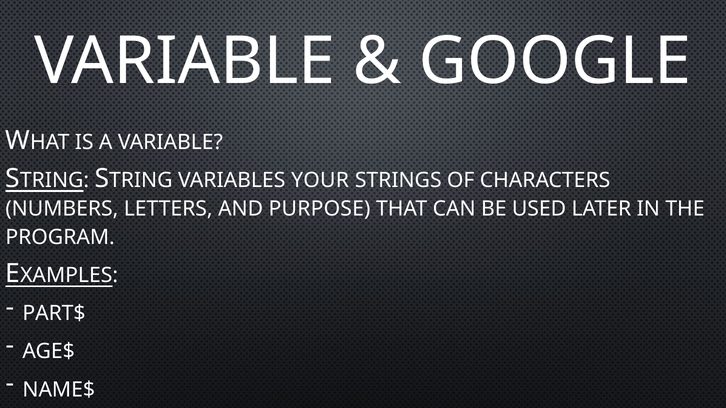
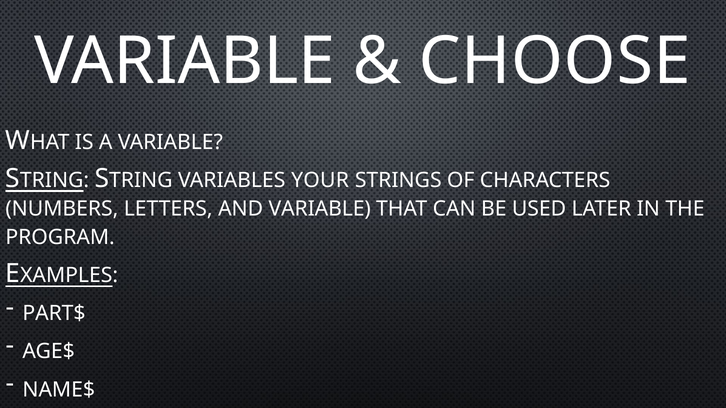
GOOGLE: GOOGLE -> CHOOSE (555, 61)
AND PURPOSE: PURPOSE -> VARIABLE (320, 209)
